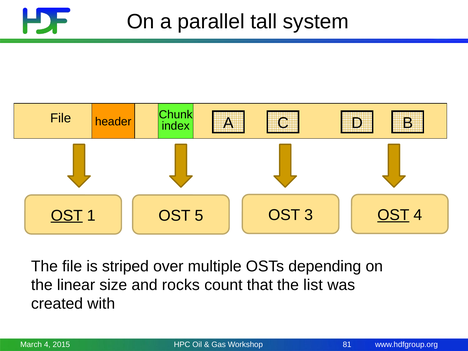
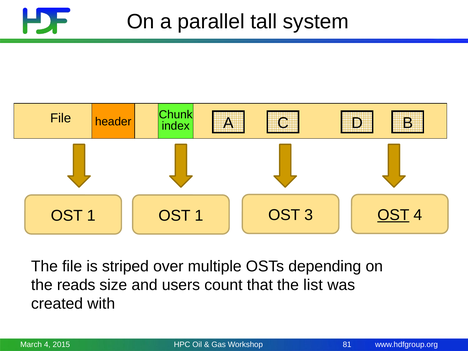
OST underline: present -> none (67, 216)
1 OST 5: 5 -> 1 (199, 216)
linear: linear -> reads (76, 285)
rocks: rocks -> users (181, 285)
